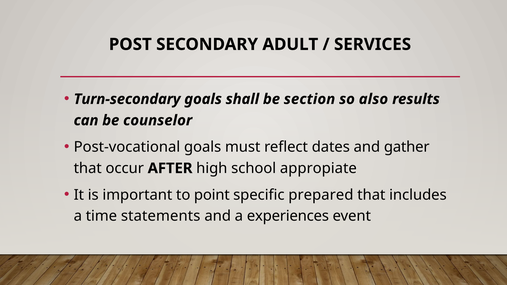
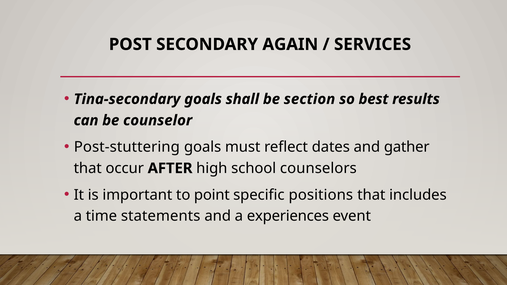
ADULT: ADULT -> AGAIN (290, 44)
Turn-secondary: Turn-secondary -> Tina-secondary (127, 99)
also: also -> best (374, 99)
Post-vocational: Post-vocational -> Post-stuttering (127, 147)
appropiate: appropiate -> counselors (318, 168)
prepared: prepared -> positions (321, 195)
